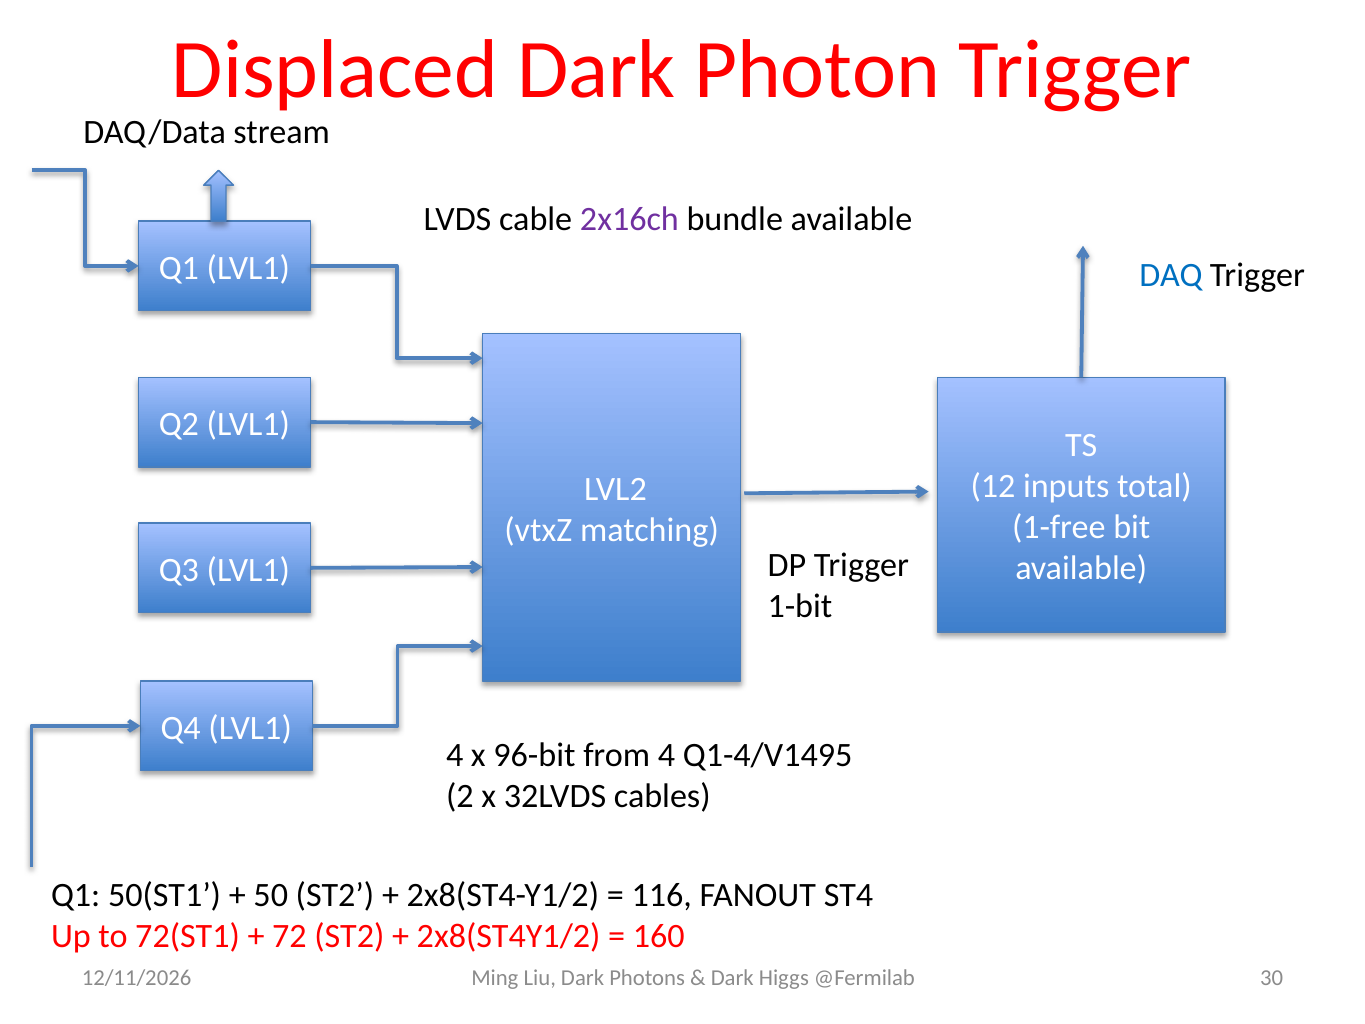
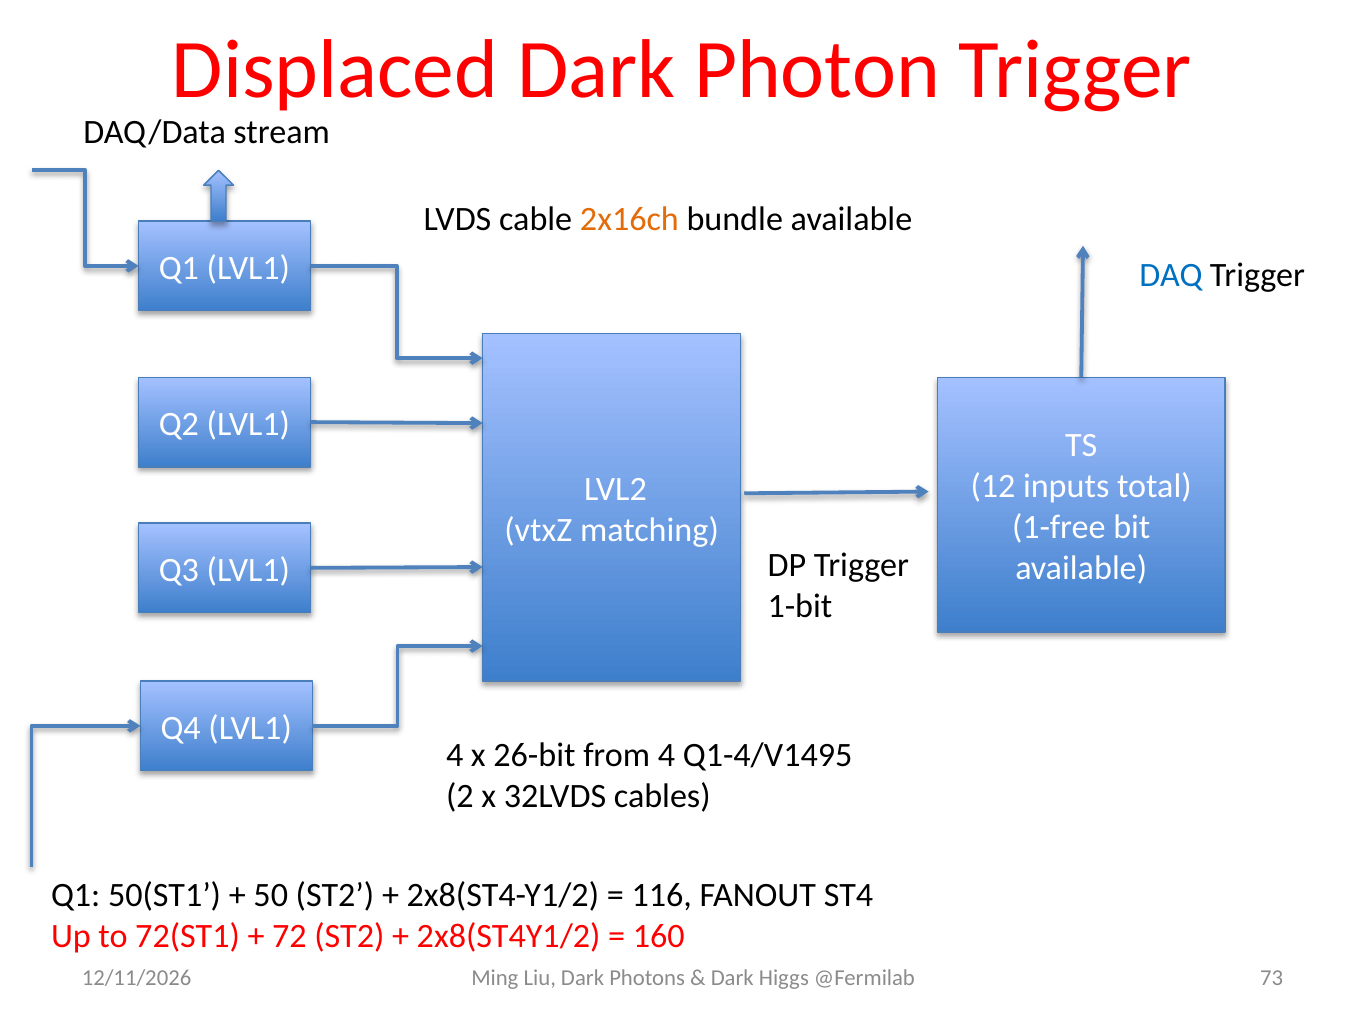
2x16ch colour: purple -> orange (629, 219)
96-bit: 96-bit -> 26-bit (534, 755)
30: 30 -> 73 (1272, 977)
